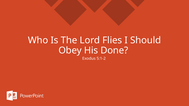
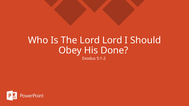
Lord Flies: Flies -> Lord (112, 40)
